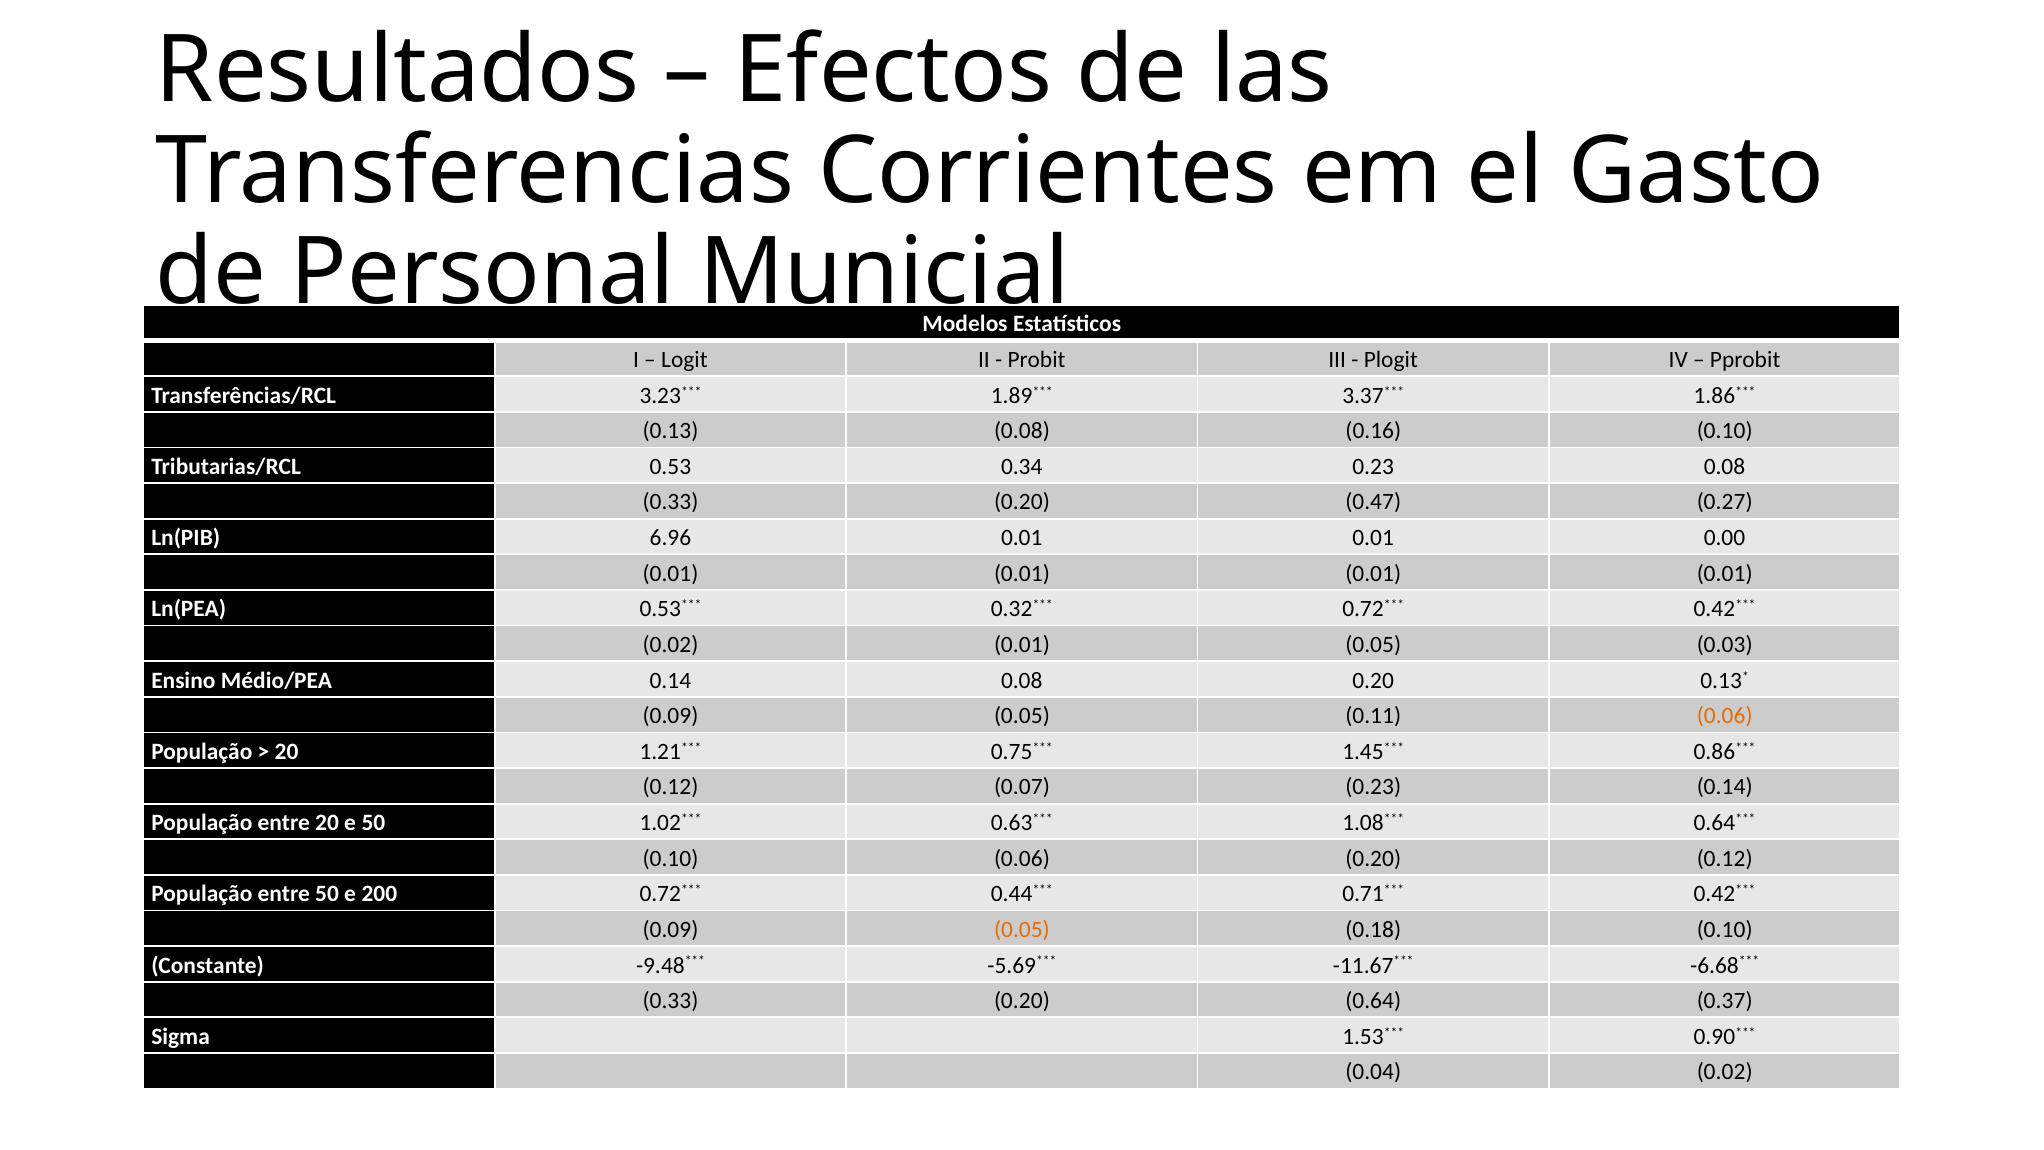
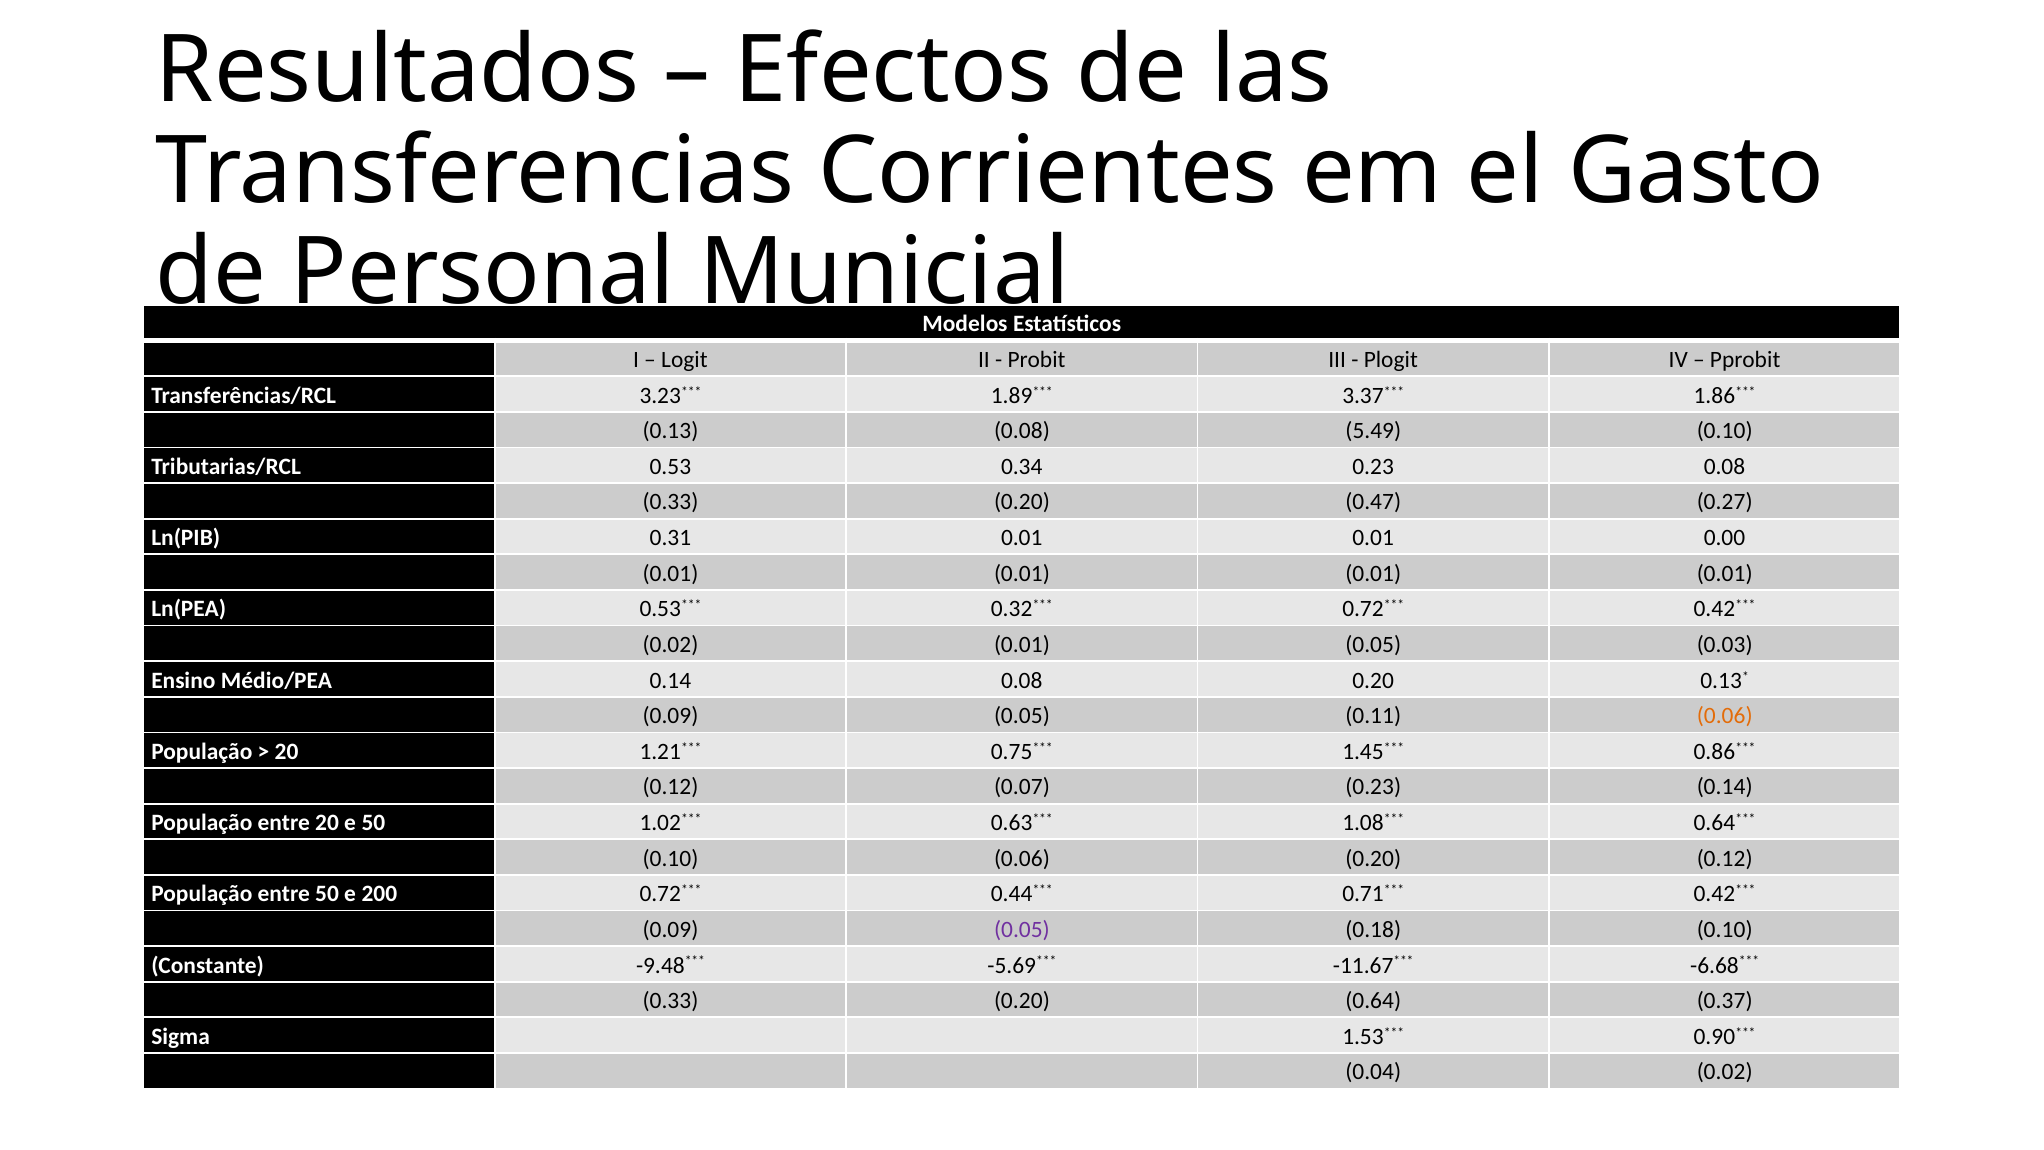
0.16: 0.16 -> 5.49 (1373, 431)
6.96: 6.96 -> 0.31 (670, 538)
0.05 colour: orange -> purple (1022, 929)
